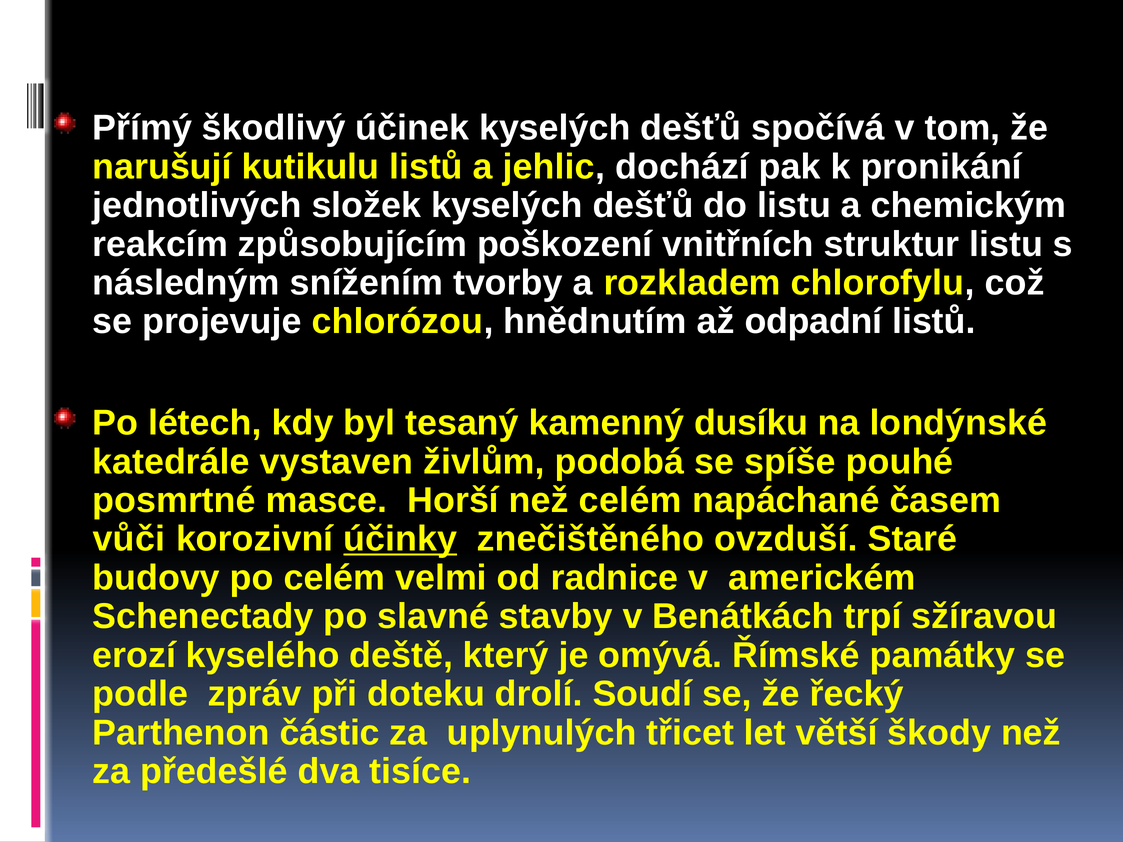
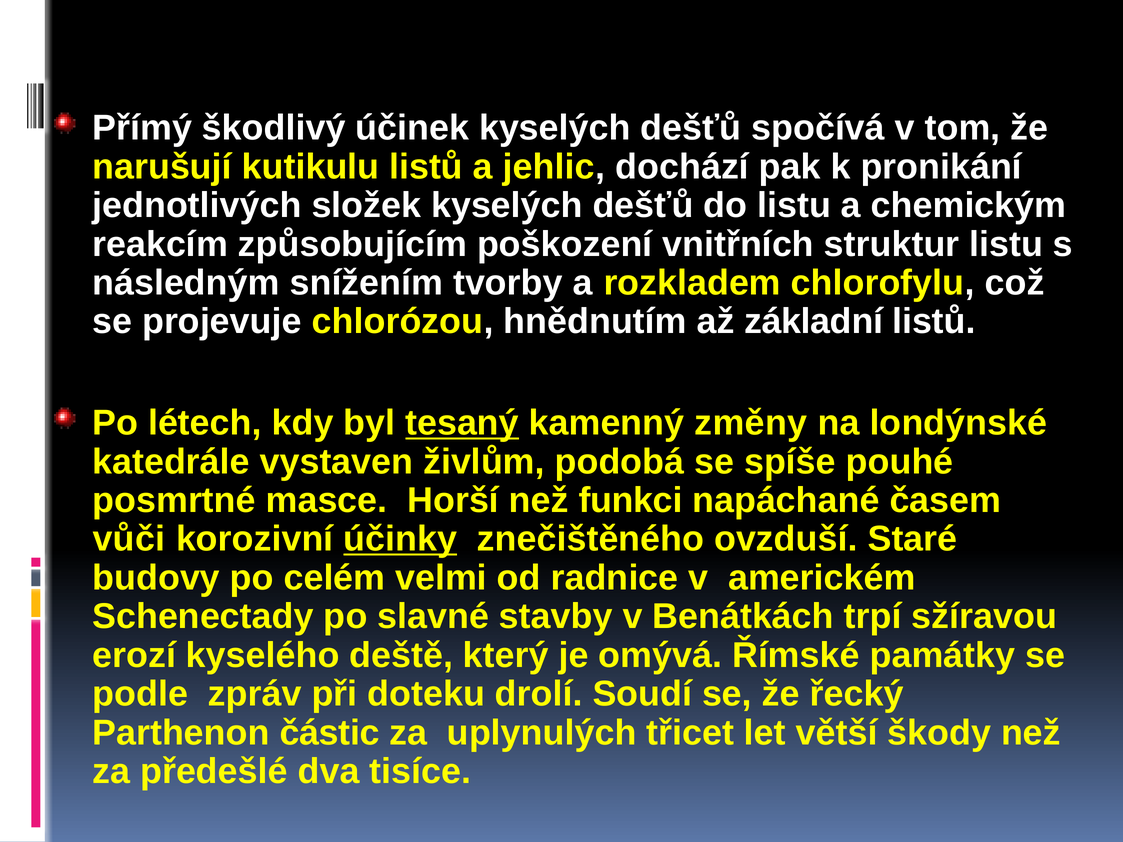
odpadní: odpadní -> základní (814, 322)
tesaný underline: none -> present (462, 423)
dusíku: dusíku -> změny (751, 423)
než celém: celém -> funkci (631, 501)
